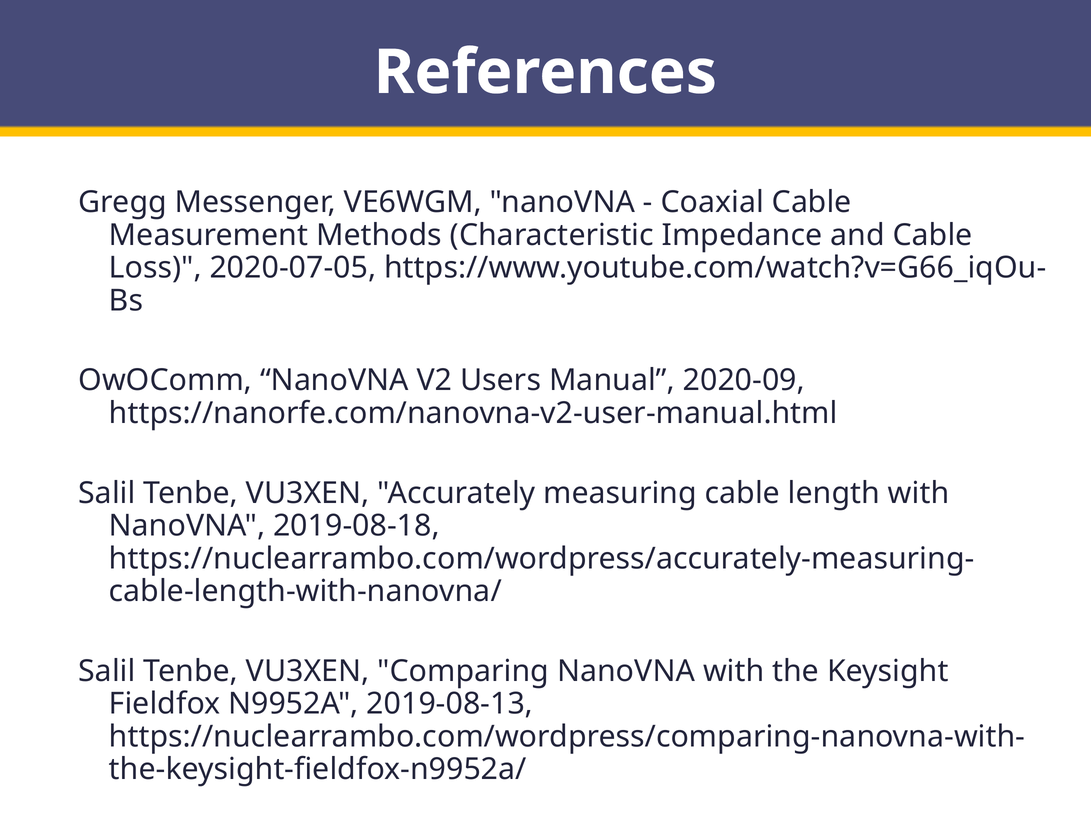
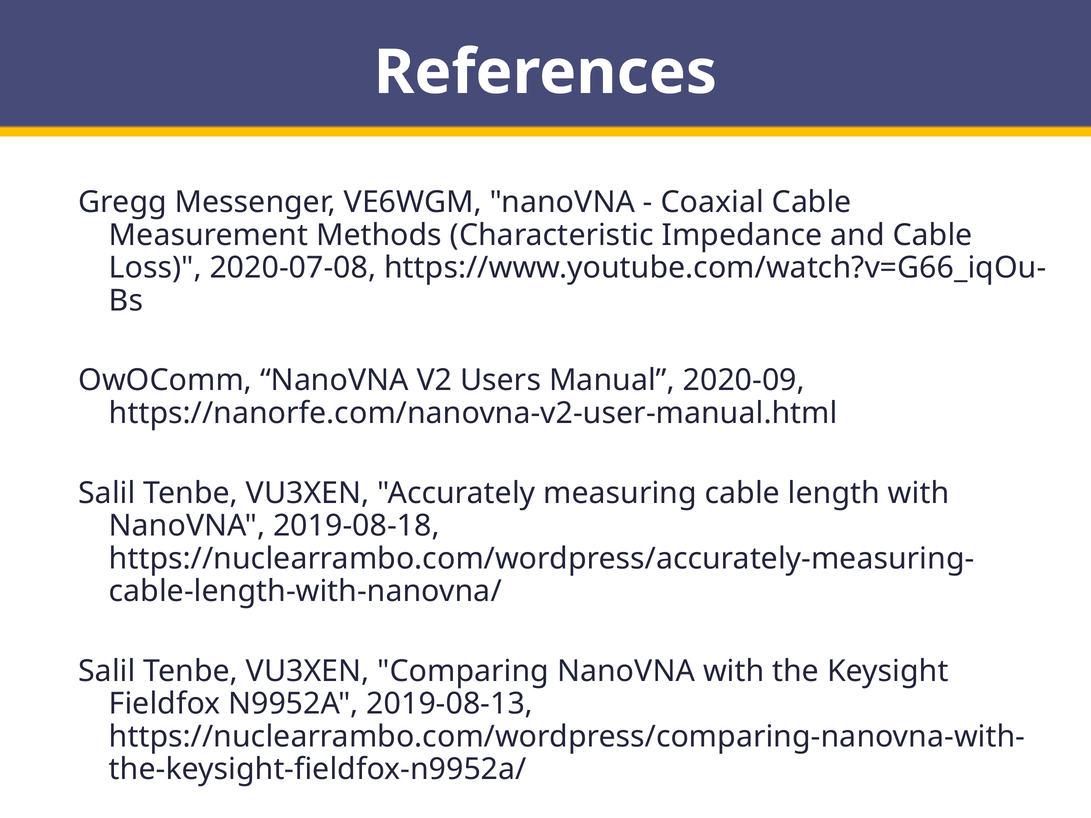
2020-07-05: 2020-07-05 -> 2020-07-08 (293, 268)
